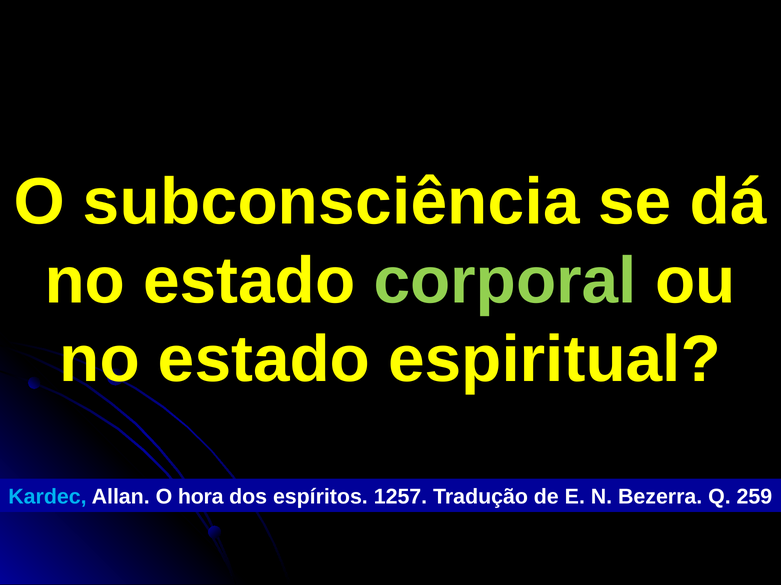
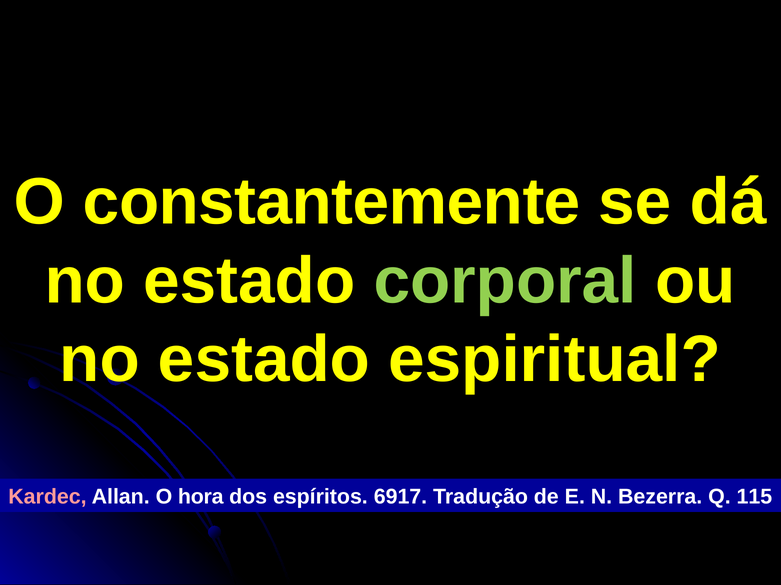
subconsciência: subconsciência -> constantemente (332, 202)
Kardec colour: light blue -> pink (47, 497)
1257: 1257 -> 6917 (400, 497)
259: 259 -> 115 (754, 497)
